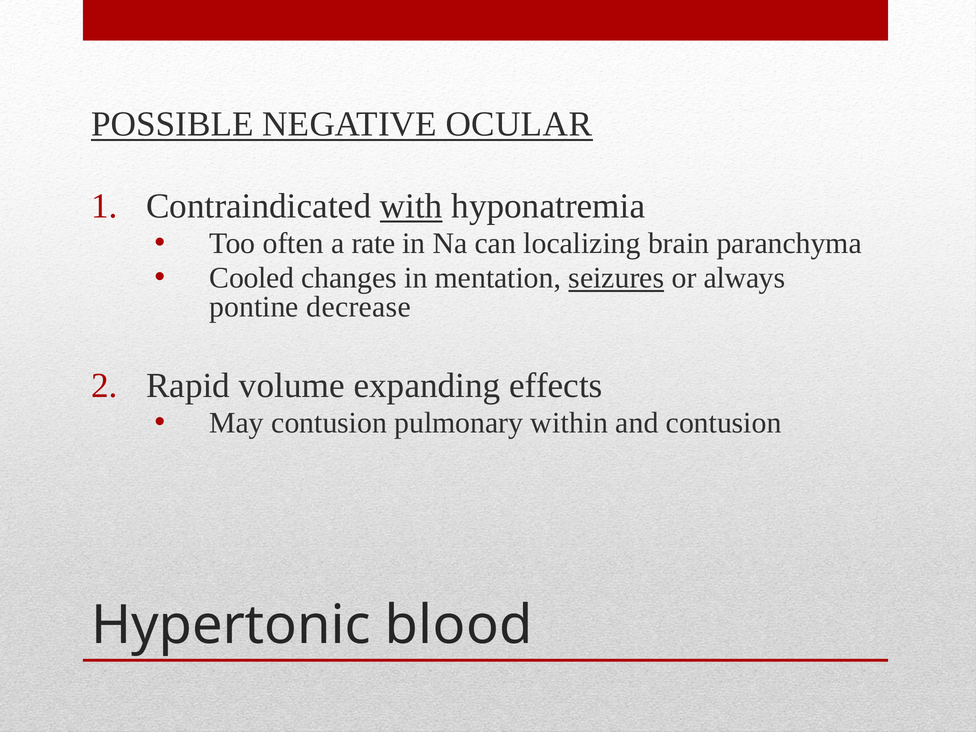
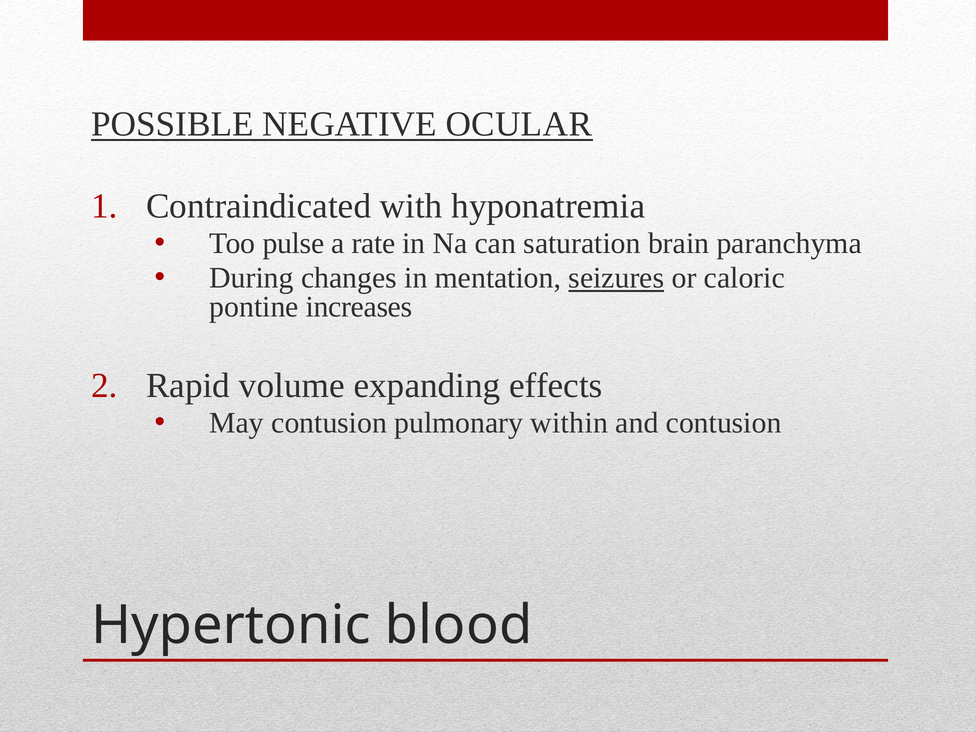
with underline: present -> none (411, 206)
often: often -> pulse (293, 244)
localizing: localizing -> saturation (582, 244)
Cooled: Cooled -> During (252, 278)
always: always -> caloric (744, 278)
decrease: decrease -> increases (359, 307)
